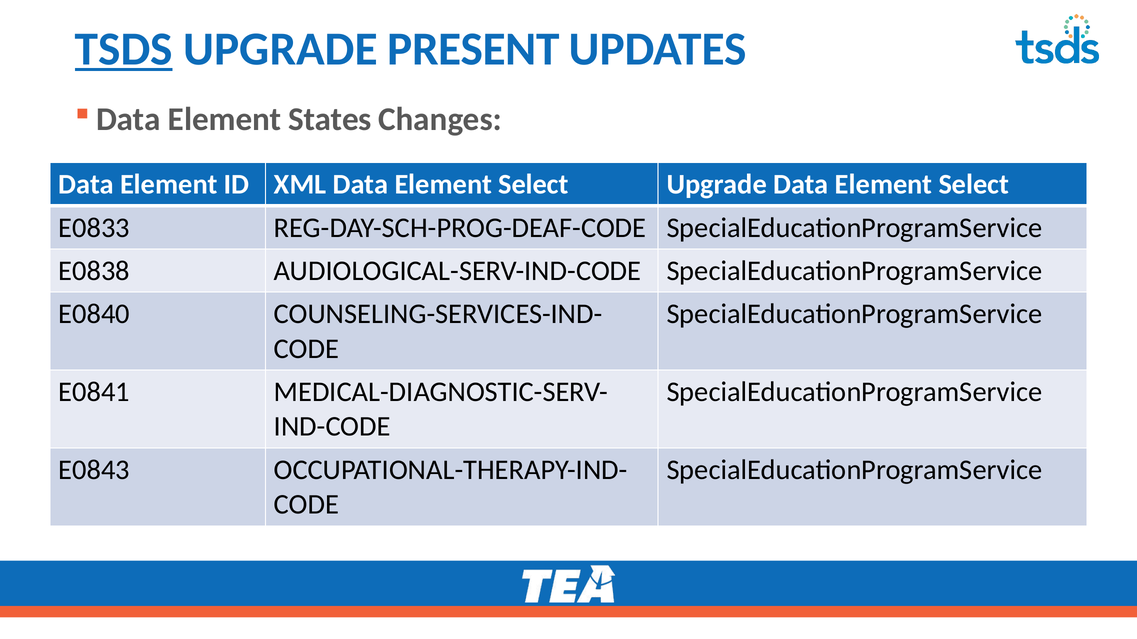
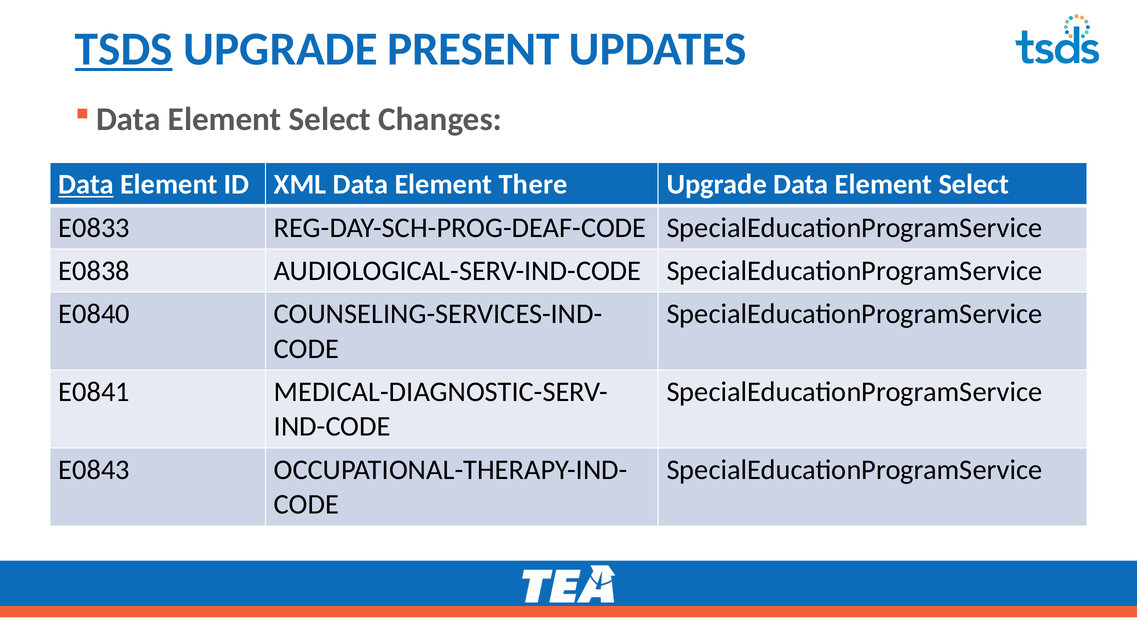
States: States -> Select (330, 120)
Data underline: none -> present (86, 185)
XML Data Element Select: Select -> There (533, 185)
